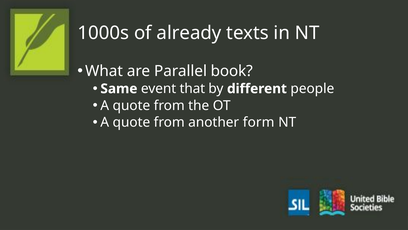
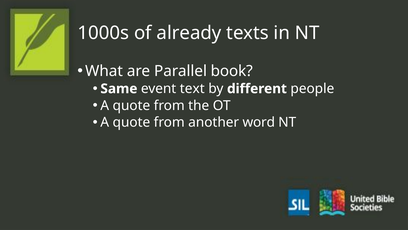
that: that -> text (192, 89)
form: form -> word (259, 122)
